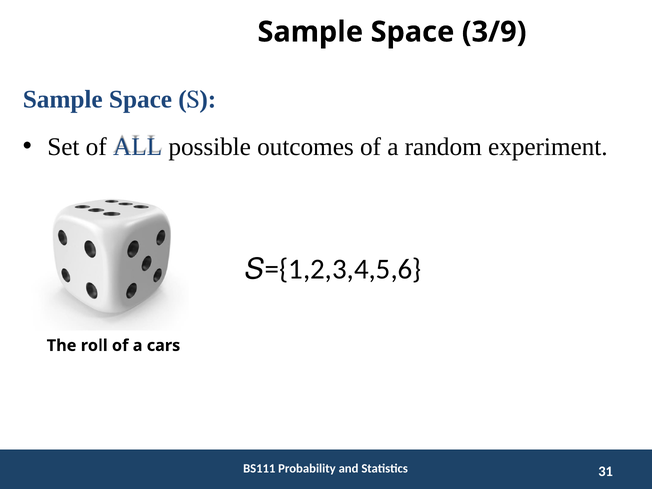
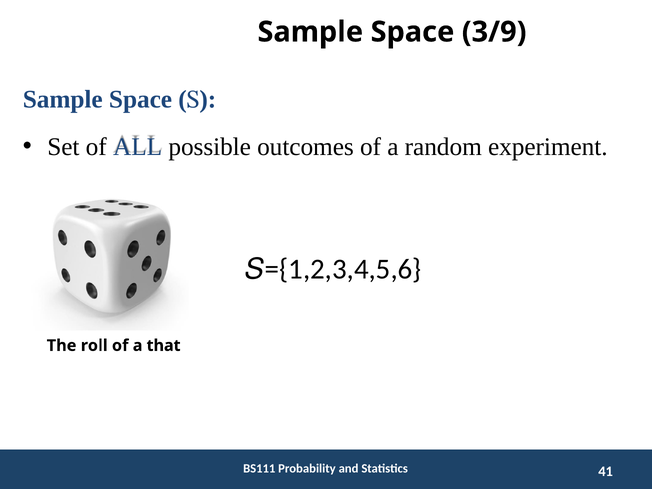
cars: cars -> that (164, 346)
31: 31 -> 41 (606, 472)
